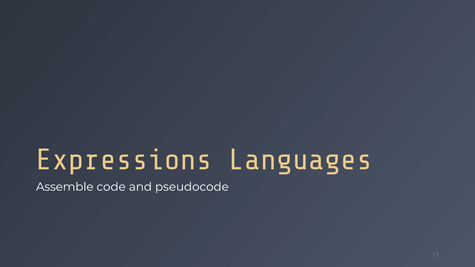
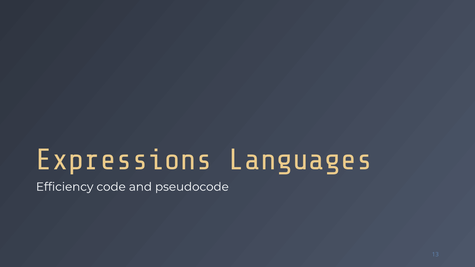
Assemble: Assemble -> Efficiency (65, 187)
